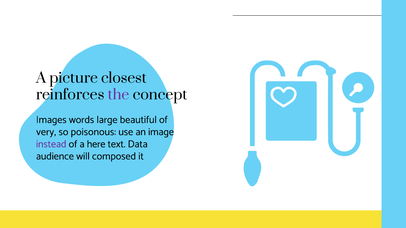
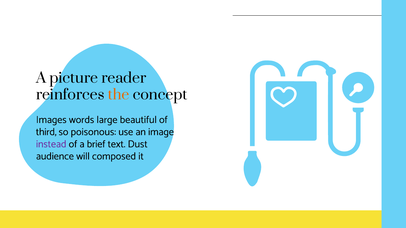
closest: closest -> reader (124, 78)
the colour: purple -> orange (119, 95)
very: very -> third (46, 132)
here: here -> brief (96, 144)
Data: Data -> Dust (138, 144)
